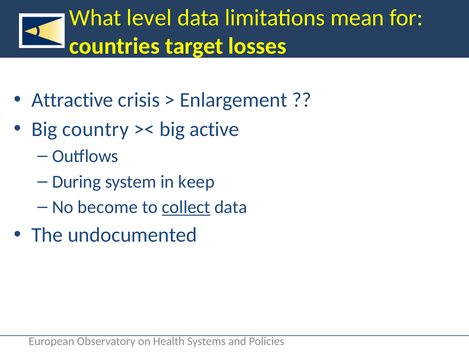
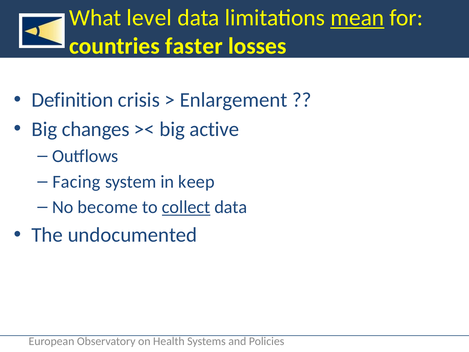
mean underline: none -> present (357, 18)
target: target -> faster (194, 46)
Attractive: Attractive -> Definition (72, 100)
country: country -> changes (96, 129)
During: During -> Facing (76, 182)
